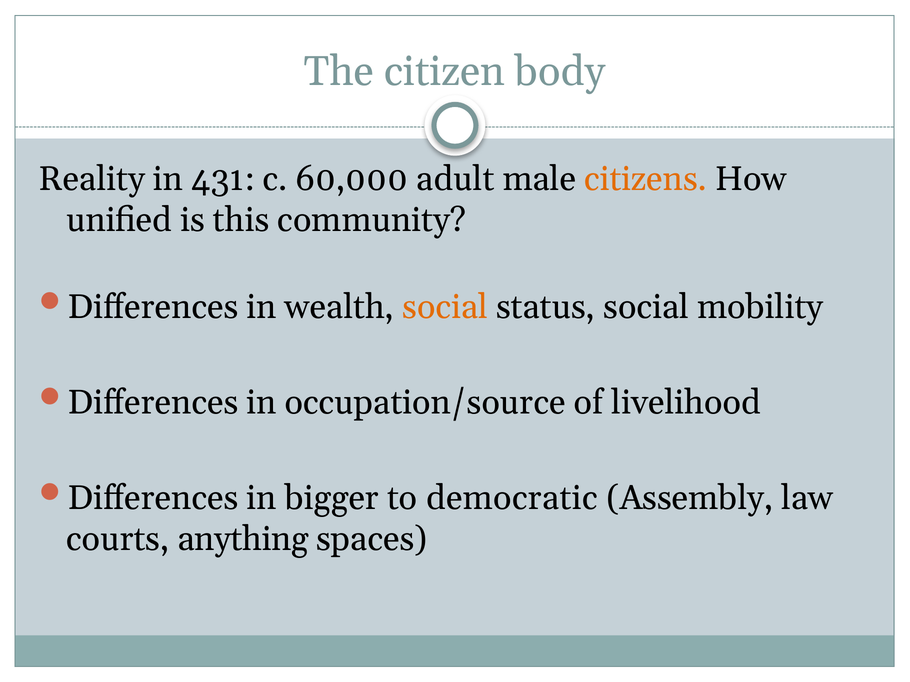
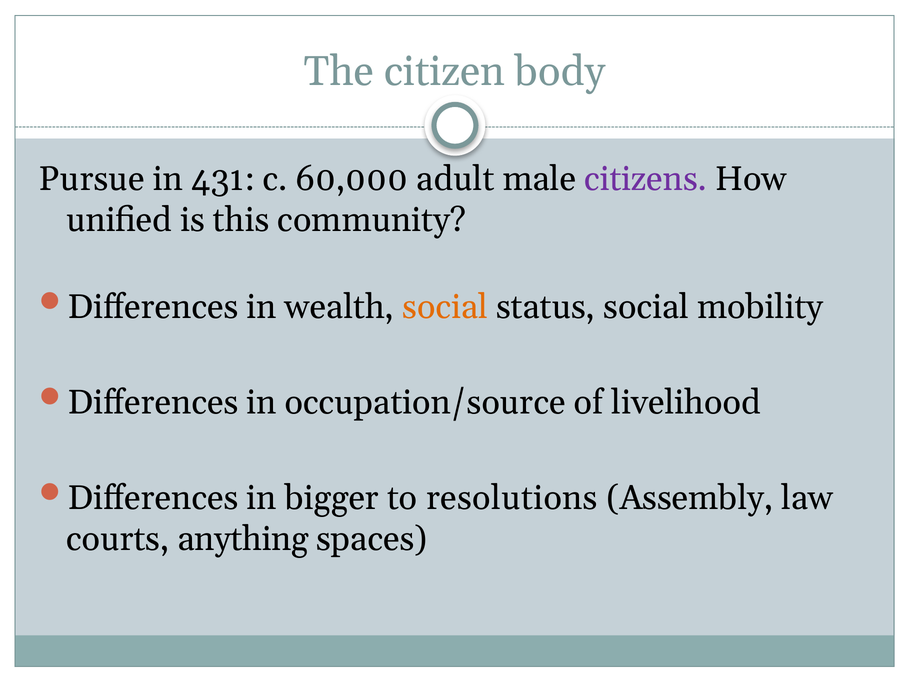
Reality: Reality -> Pursue (92, 179)
citizens colour: orange -> purple (646, 179)
democratic: democratic -> resolutions (512, 498)
